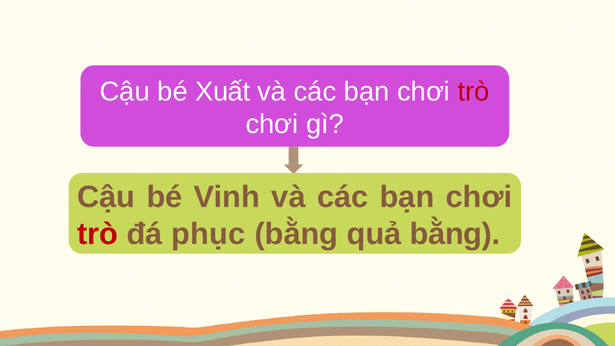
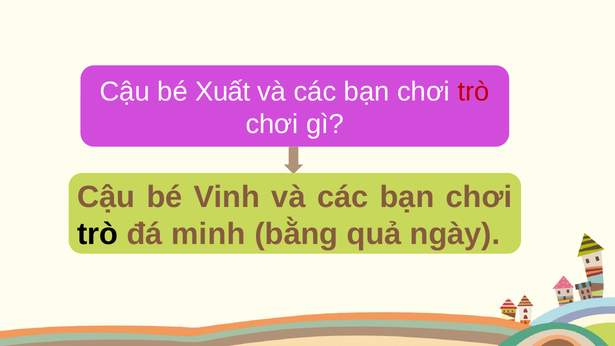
trò colour: red -> black (98, 234)
phục: phục -> minh (208, 234)
quả bằng: bằng -> ngày (455, 234)
